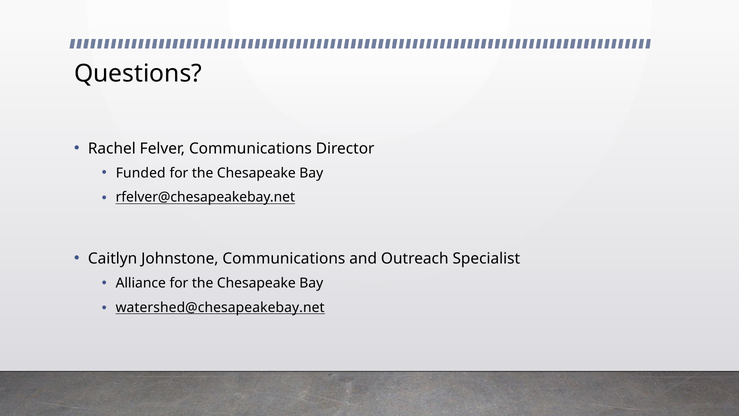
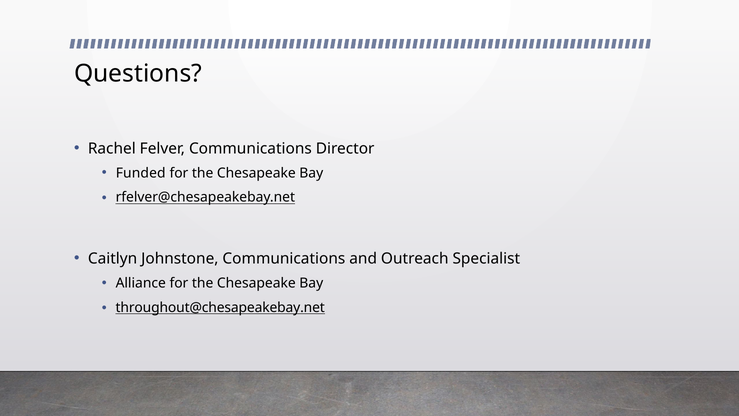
watershed@chesapeakebay.net: watershed@chesapeakebay.net -> throughout@chesapeakebay.net (220, 307)
